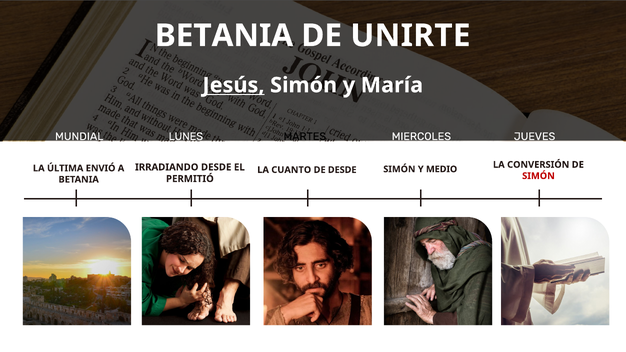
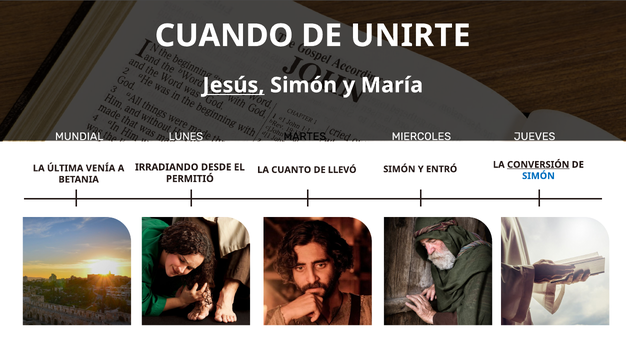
BETANIA: BETANIA -> CUANDO (224, 36)
CONVERSIÓN underline: none -> present (538, 165)
ENVIÓ: ENVIÓ -> VENÍA (101, 168)
MEDIO: MEDIO -> ENTRÓ (442, 169)
DE DESDE: DESDE -> LLEVÓ (342, 170)
SIMÓN colour: red -> blue (538, 176)
